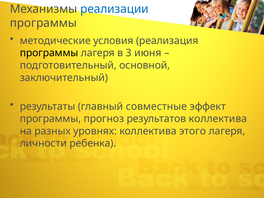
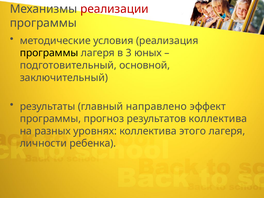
реализации colour: blue -> red (114, 9)
июня: июня -> юных (148, 53)
совместные: совместные -> направлено (156, 106)
